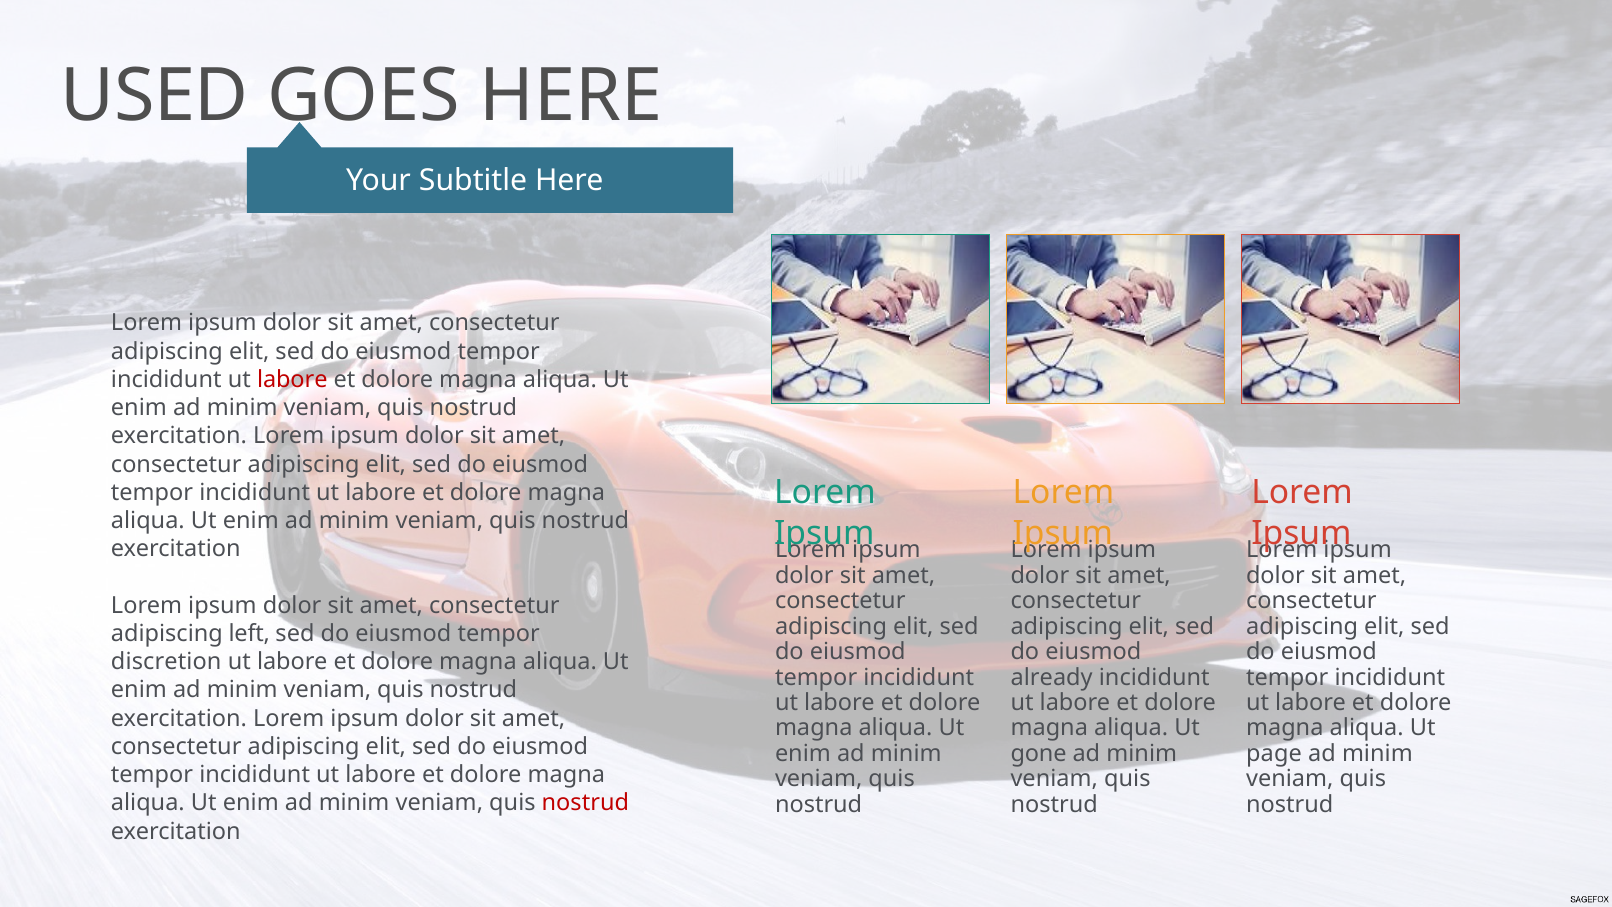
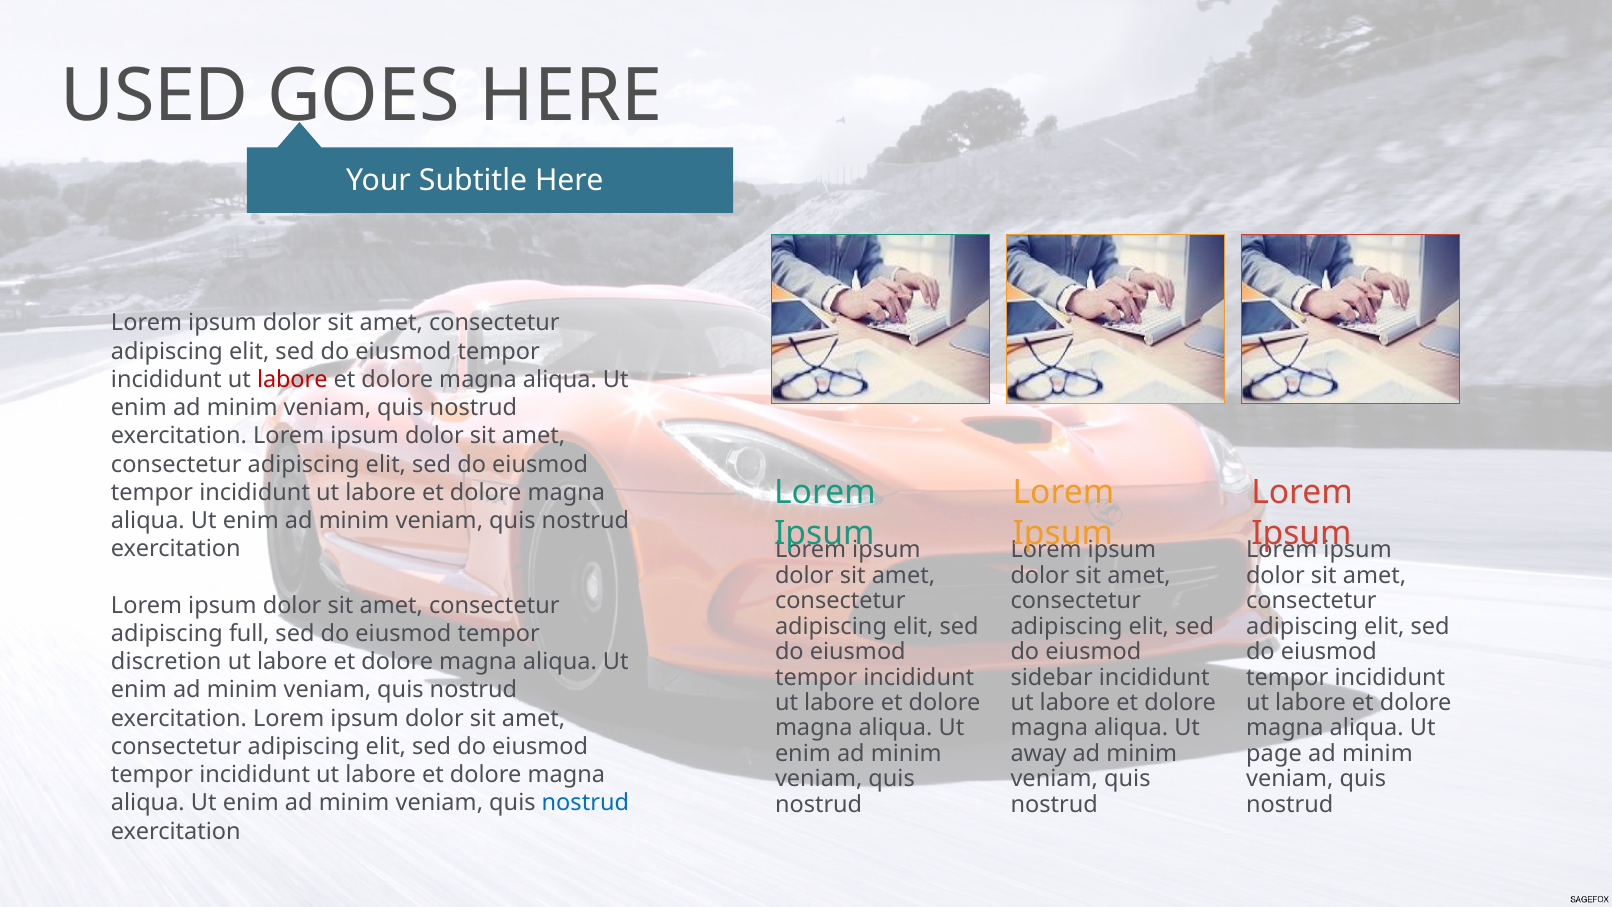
left: left -> full (249, 633)
already: already -> sidebar (1052, 677)
gone: gone -> away (1039, 753)
nostrud colour: red -> blue (585, 803)
